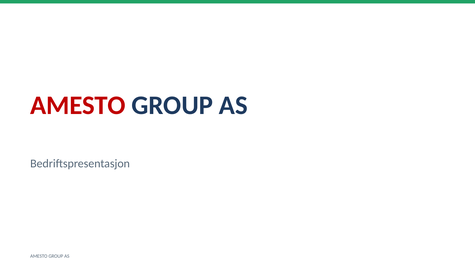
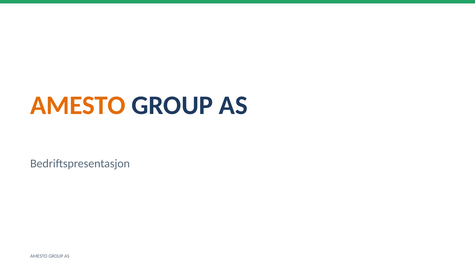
AMESTO colour: red -> orange (78, 105)
